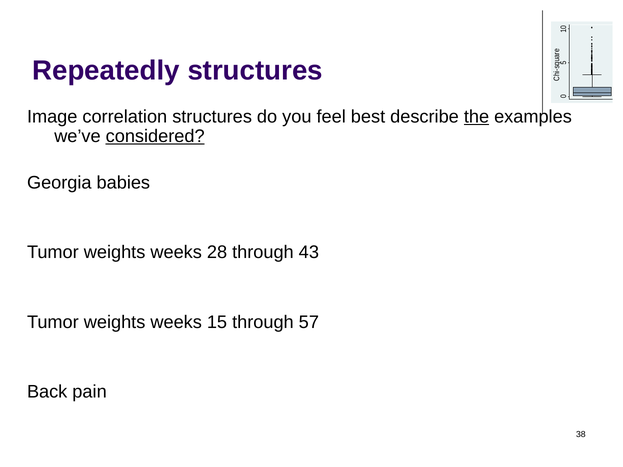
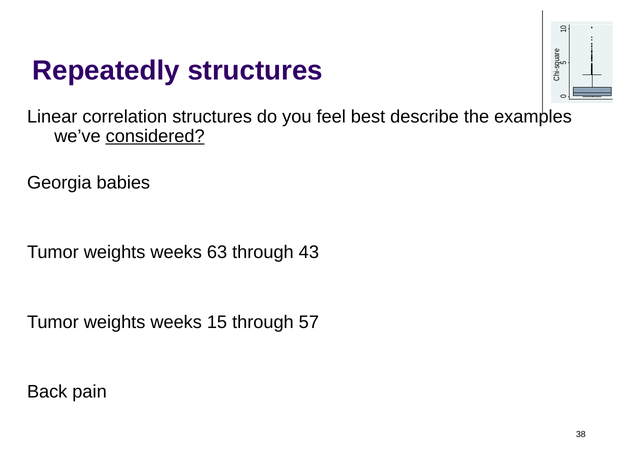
Image: Image -> Linear (52, 117)
the underline: present -> none (477, 117)
28: 28 -> 63 (217, 253)
